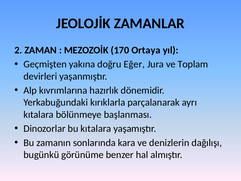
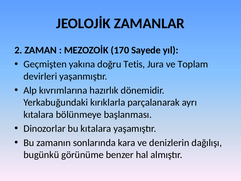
Ortaya: Ortaya -> Sayede (146, 50)
Eğer: Eğer -> Tetis (134, 64)
